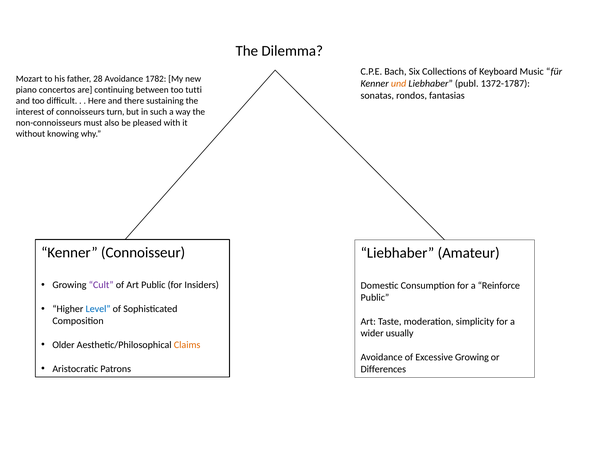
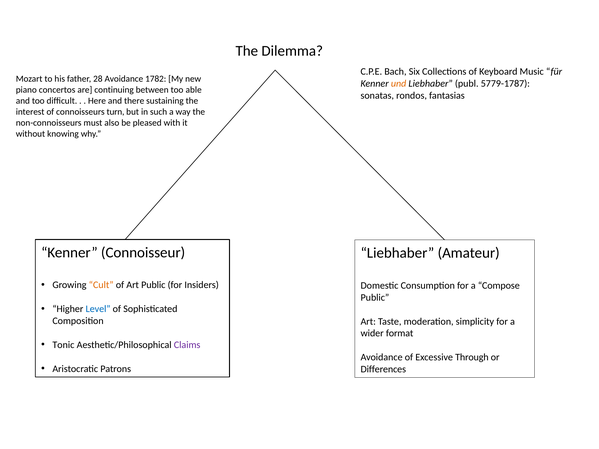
1372-1787: 1372-1787 -> 5779-1787 (505, 84)
tutti: tutti -> able (194, 90)
Cult colour: purple -> orange (101, 285)
Reinforce: Reinforce -> Compose (499, 286)
usually: usually -> format (400, 334)
Older: Older -> Tonic (63, 345)
Claims colour: orange -> purple (187, 345)
Excessive Growing: Growing -> Through (472, 357)
